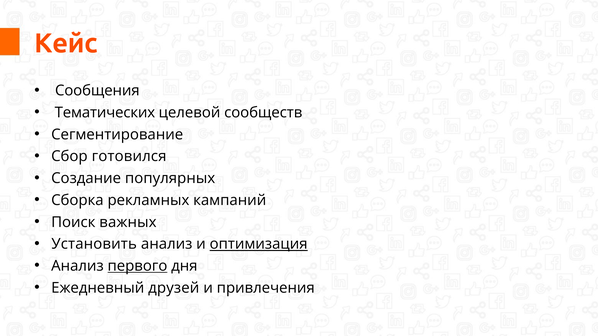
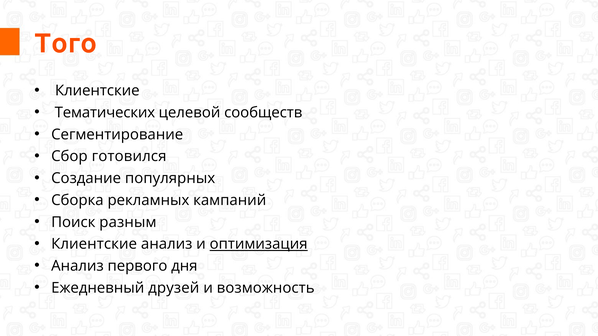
Кейс: Кейс -> Того (66, 43)
Сообщения: Сообщения -> Клиентские (97, 91)
важных: важных -> разным (128, 222)
Установить: Установить -> Клиентские (94, 244)
первого underline: present -> none (137, 266)
привлечения: привлечения -> возможность (266, 288)
